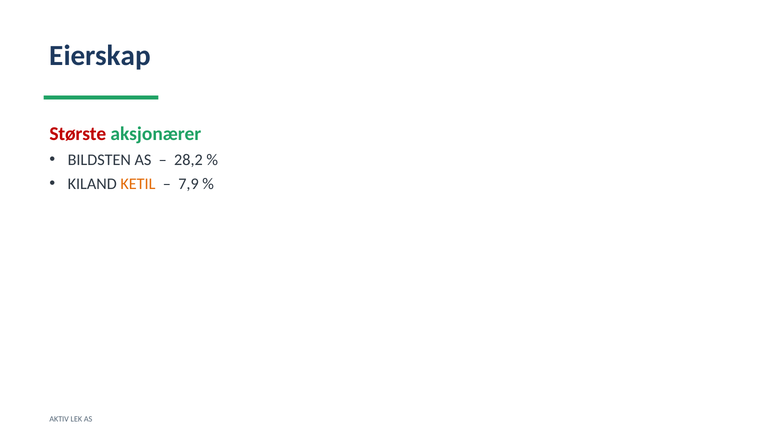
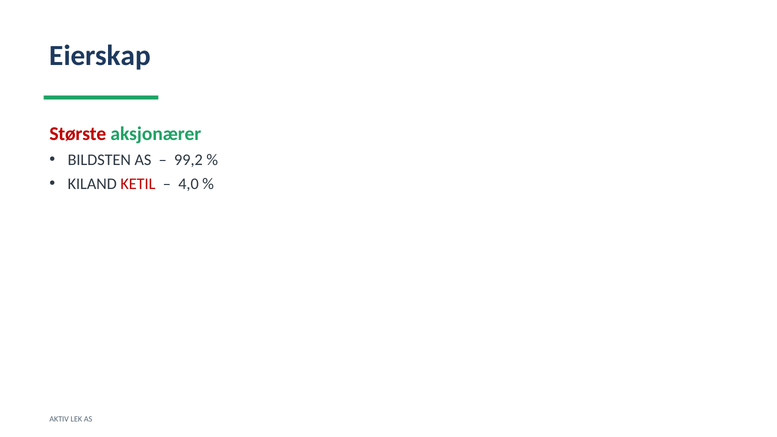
28,2: 28,2 -> 99,2 (188, 160)
KETIL colour: orange -> red (138, 184)
7,9: 7,9 -> 4,0 (188, 184)
